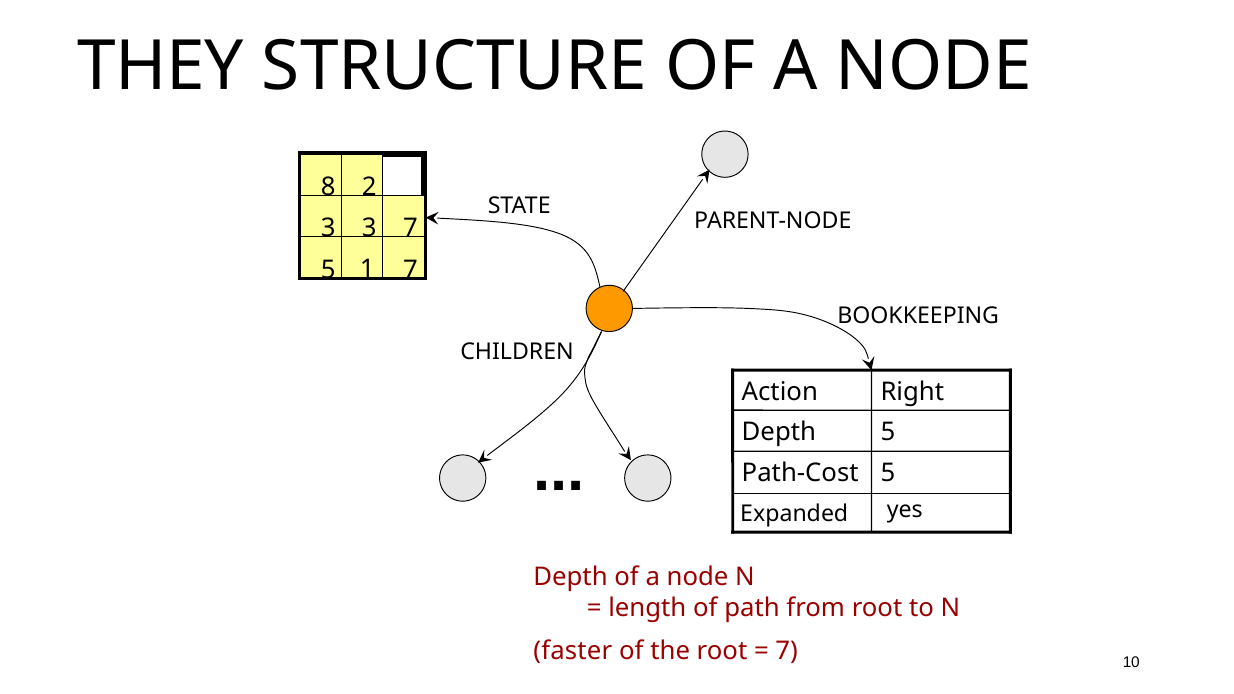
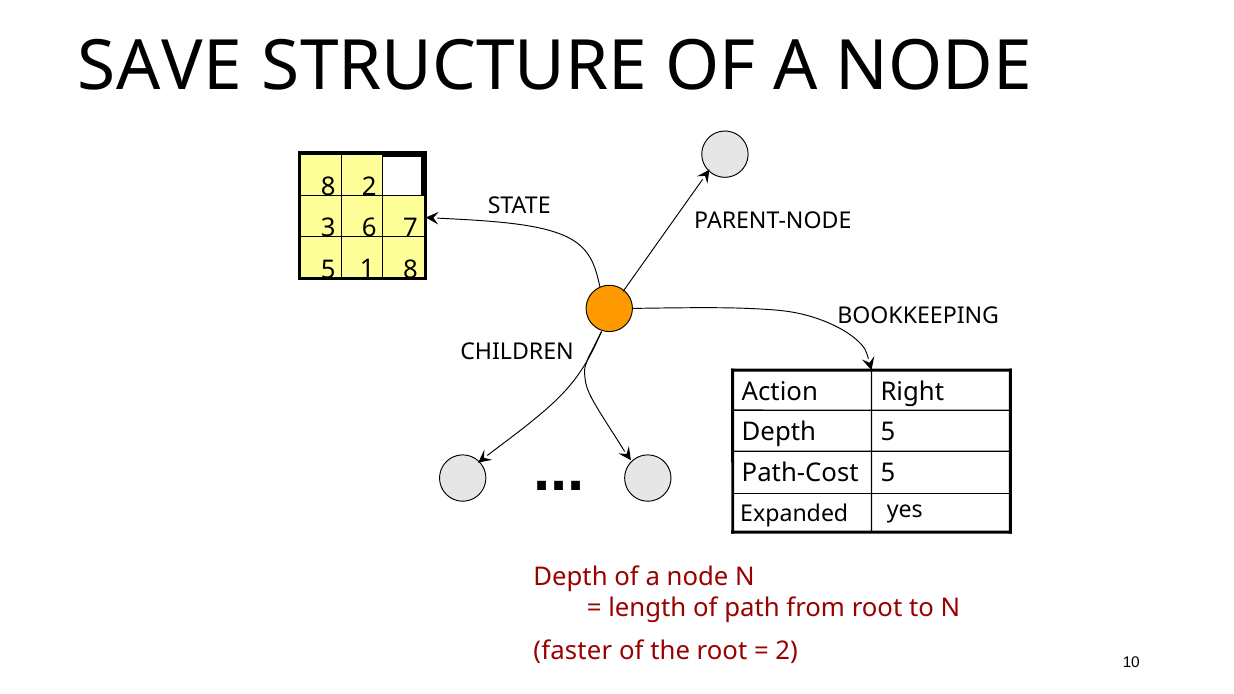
THEY: THEY -> SAVE (160, 67)
3 3: 3 -> 6 (369, 228)
5 7: 7 -> 8 (410, 270)
7: 7 -> 2 (787, 651)
